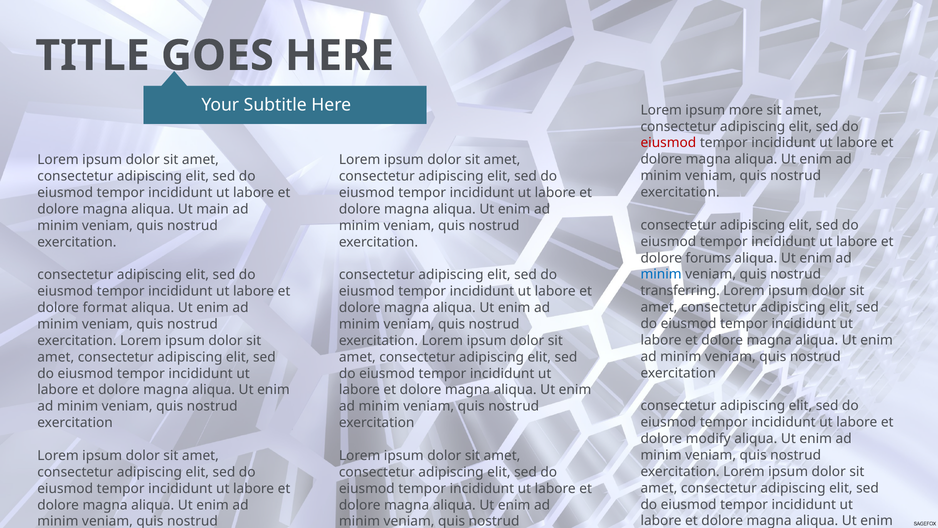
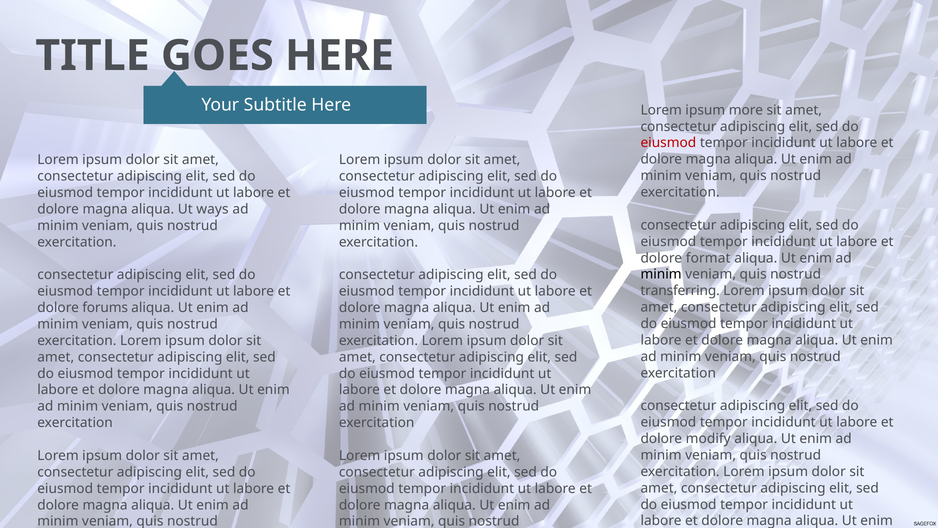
main: main -> ways (212, 209)
forums: forums -> format (708, 258)
minim colour: blue -> black (661, 274)
format: format -> forums (105, 308)
